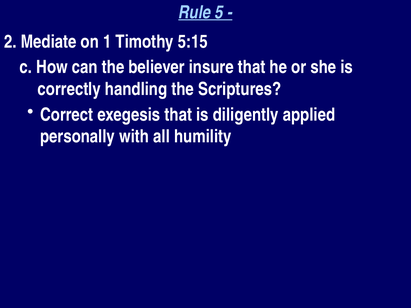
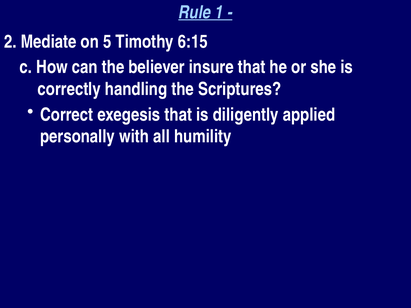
5: 5 -> 1 (219, 12)
1: 1 -> 5 (107, 42)
5:15: 5:15 -> 6:15 (193, 42)
